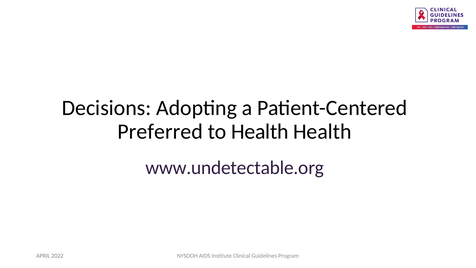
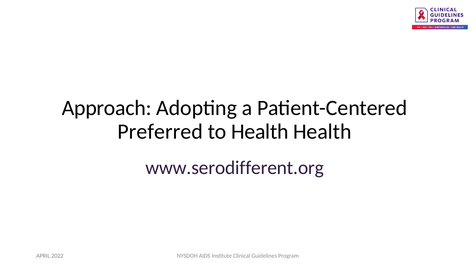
Decisions: Decisions -> Approach (107, 108)
www.undetectable.org: www.undetectable.org -> www.serodifferent.org (235, 168)
